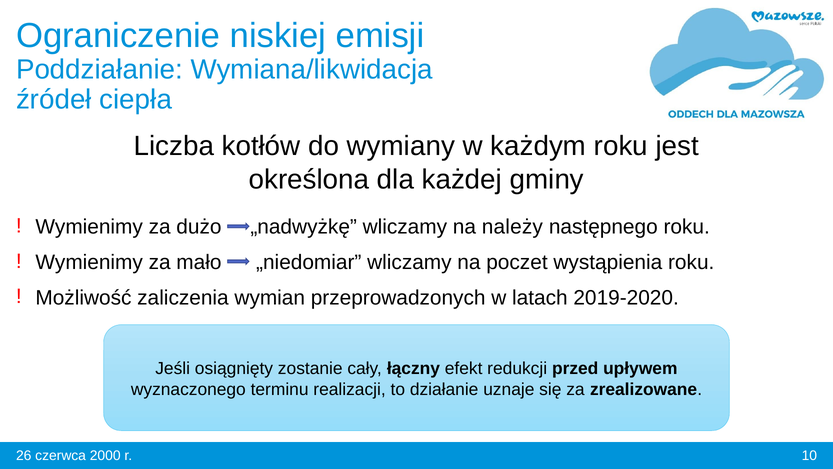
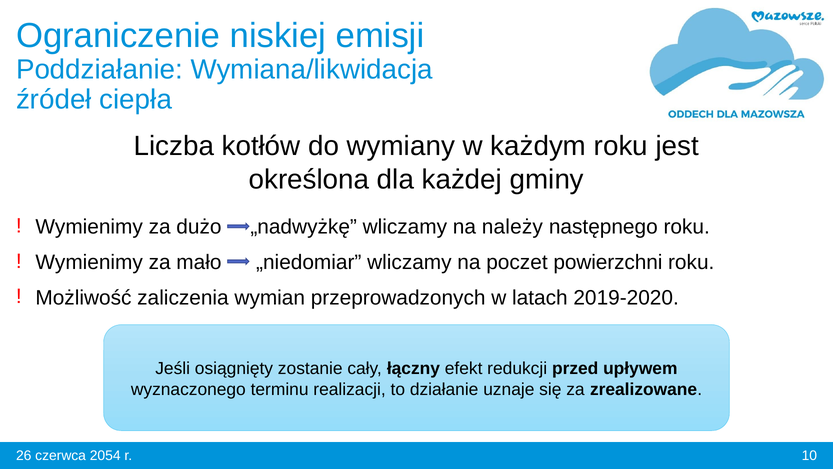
wystąpienia: wystąpienia -> powierzchni (608, 262)
2000: 2000 -> 2054 (105, 455)
